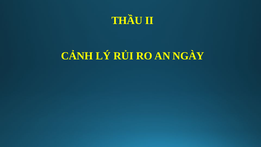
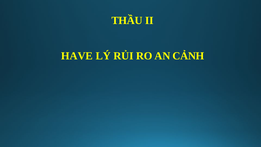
CẢNH: CẢNH -> HAVE (77, 56)
NGÀY: NGÀY -> CẢNH (188, 56)
